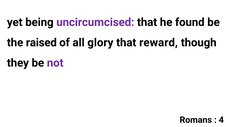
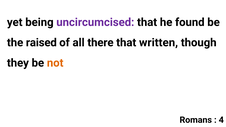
glory: glory -> there (100, 43)
reward: reward -> written (159, 43)
not colour: purple -> orange (55, 63)
